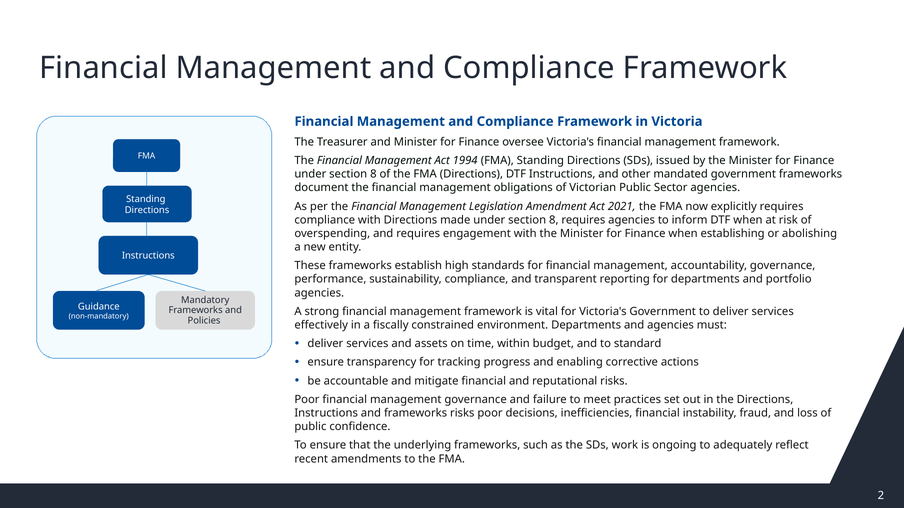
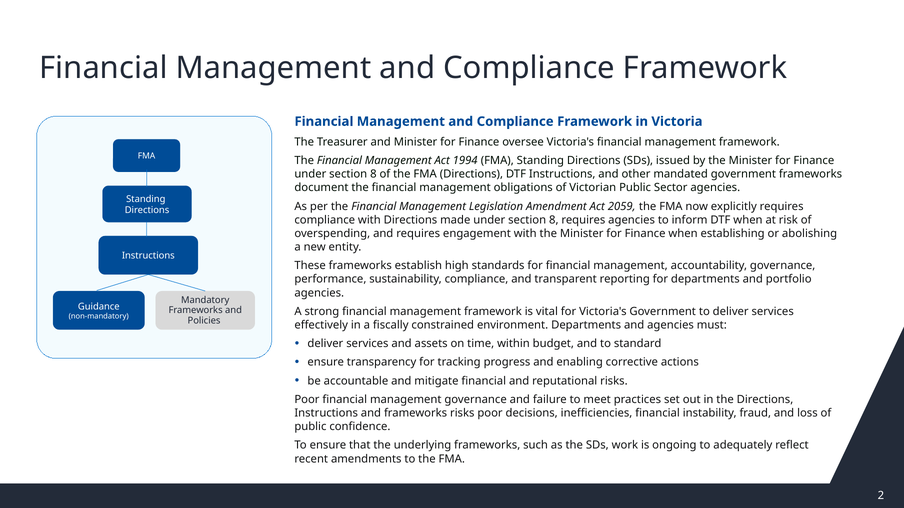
2021: 2021 -> 2059 (622, 207)
